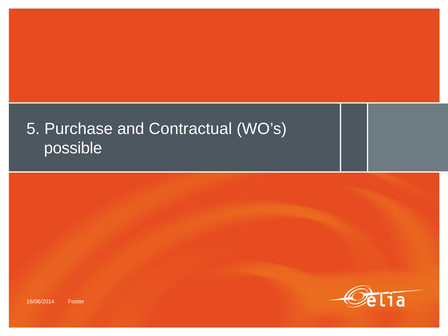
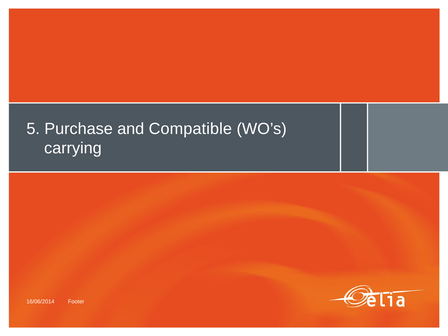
Contractual: Contractual -> Compatible (190, 129)
possible: possible -> carrying (73, 148)
